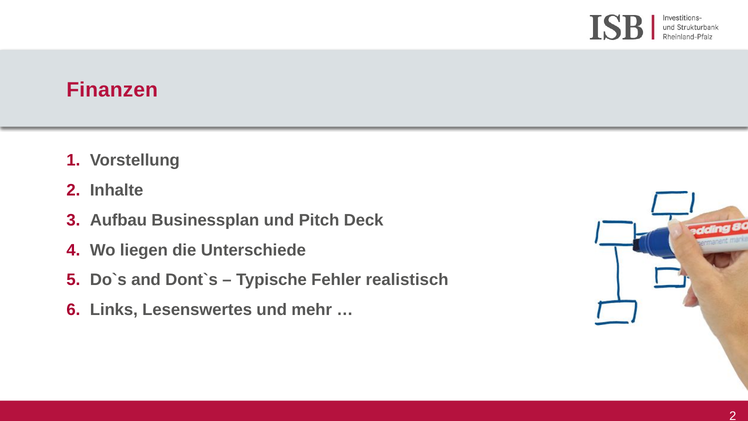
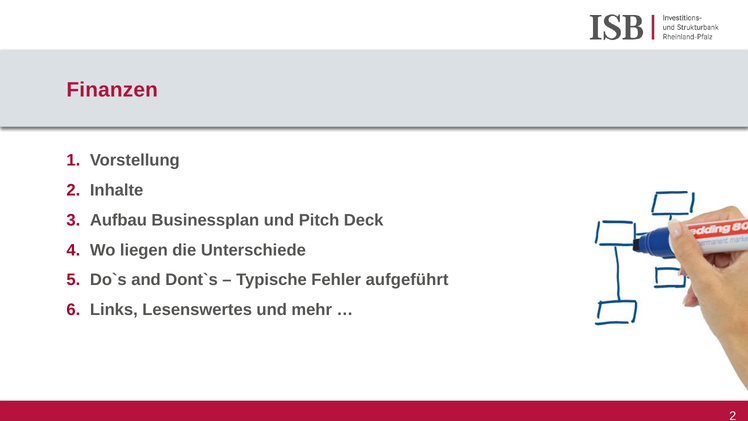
realistisch: realistisch -> aufgeführt (407, 280)
